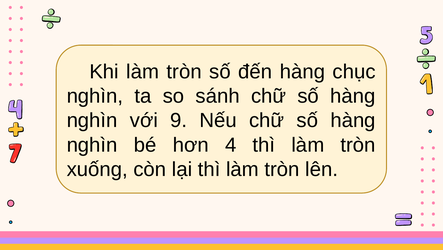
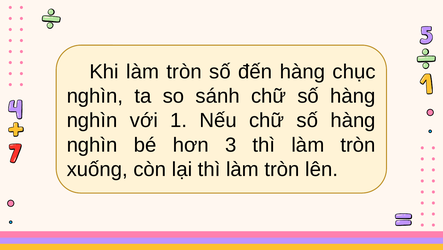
9: 9 -> 1 (179, 120)
4: 4 -> 3 (231, 145)
